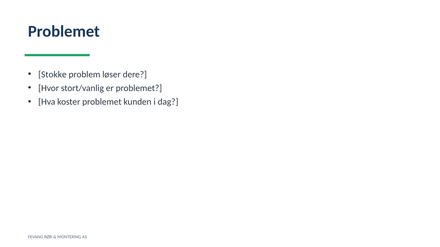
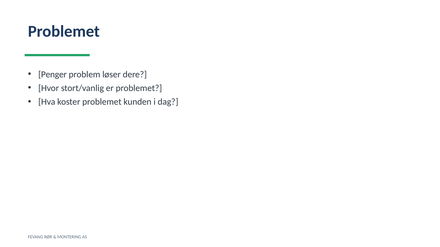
Stokke: Stokke -> Penger (53, 75)
